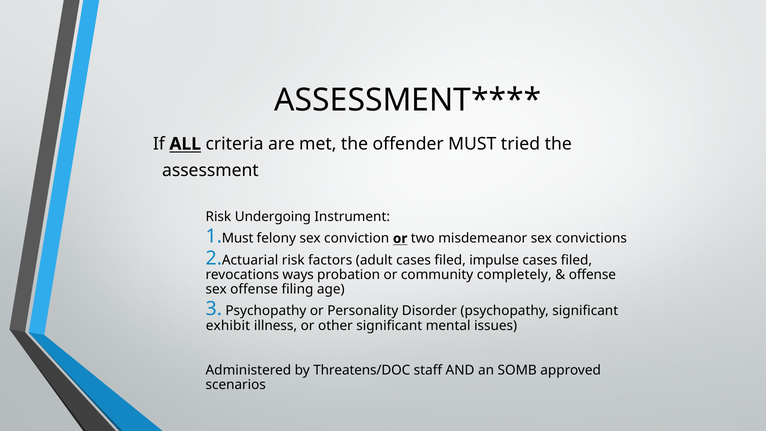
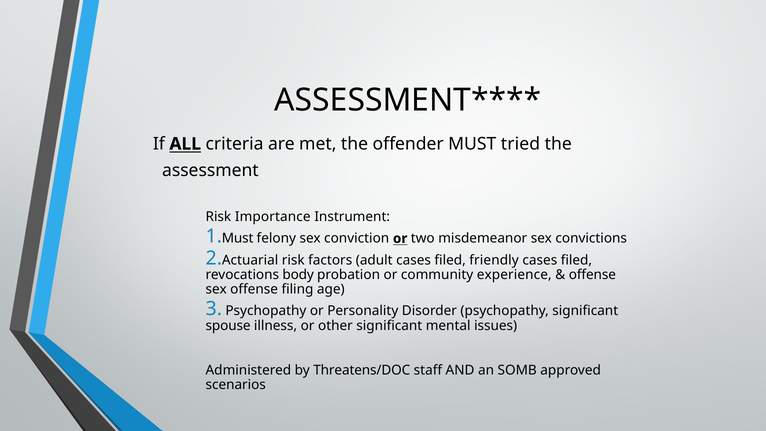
Undergoing: Undergoing -> Importance (273, 217)
impulse: impulse -> friendly (494, 260)
ways: ways -> body (298, 275)
completely: completely -> experience (514, 275)
exhibit: exhibit -> spouse (228, 325)
